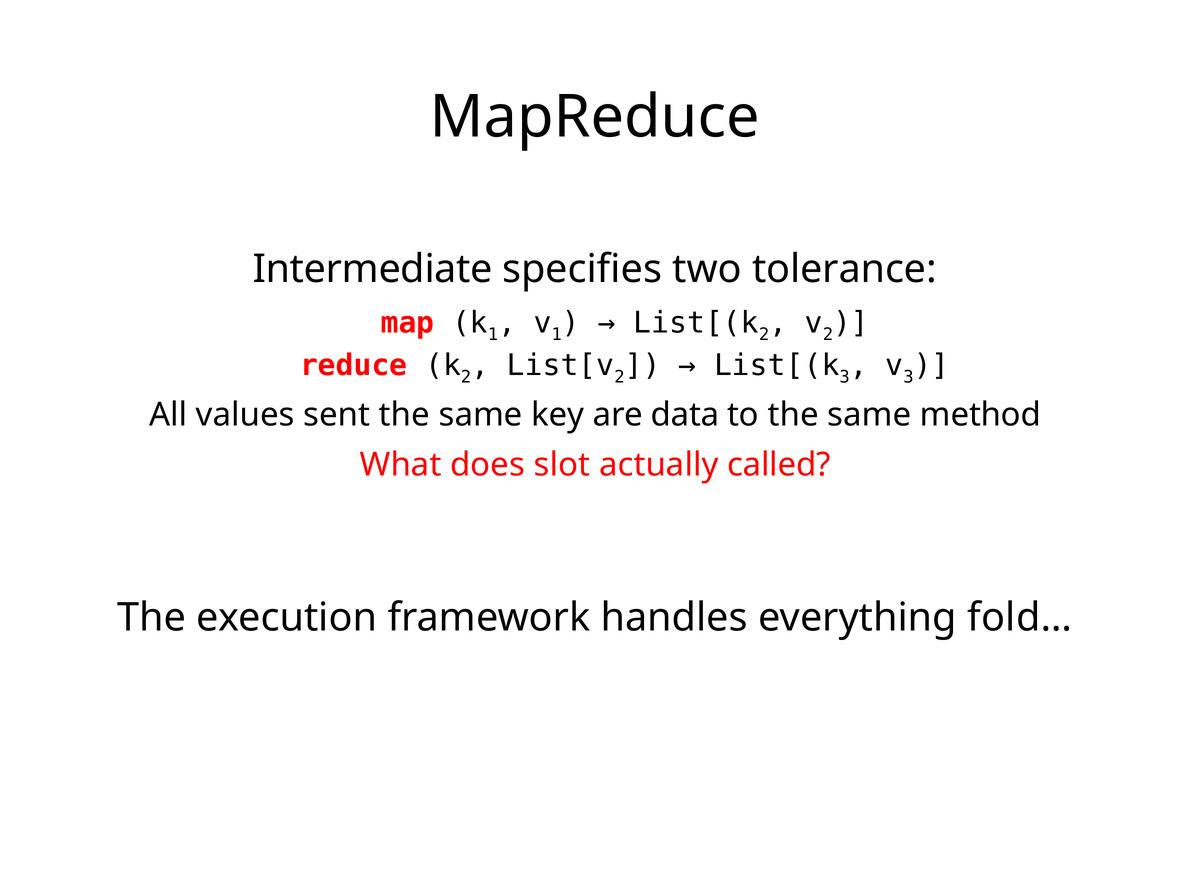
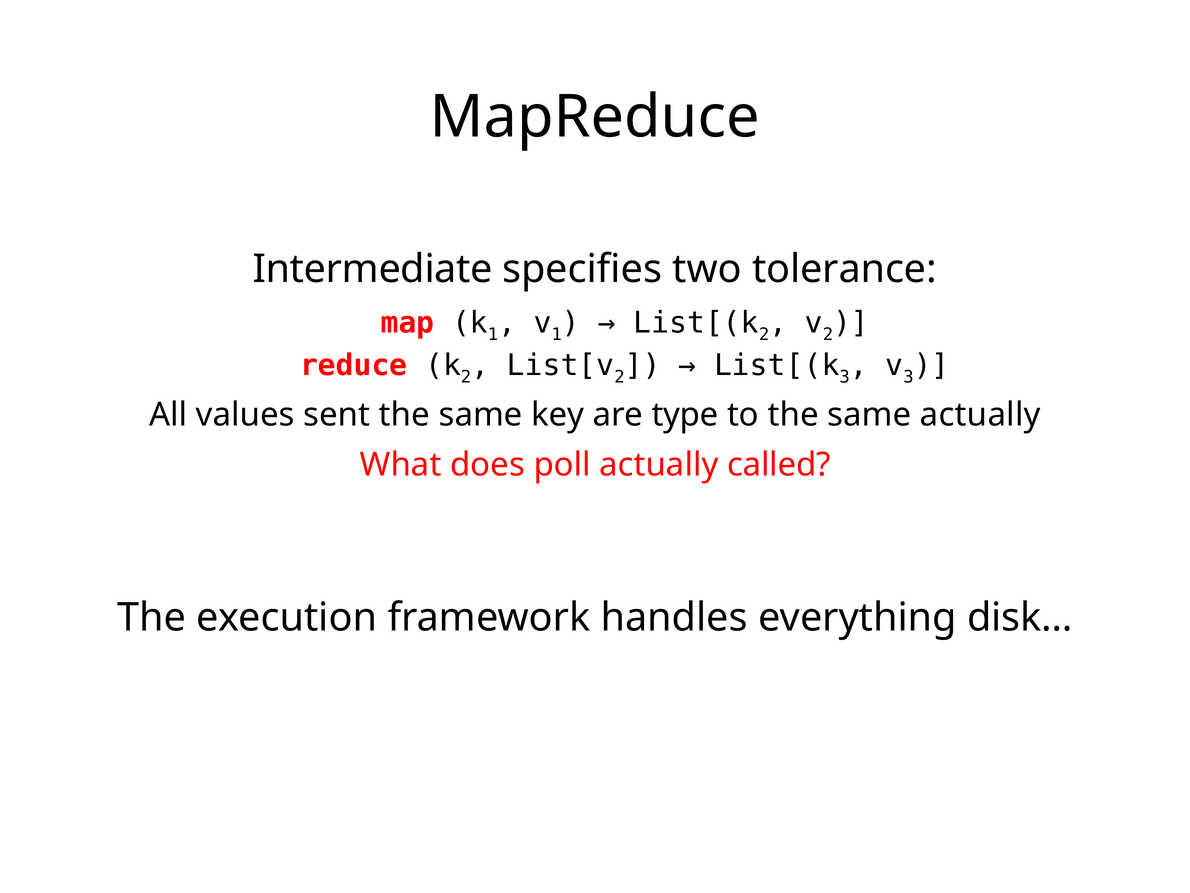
data: data -> type (685, 415)
same method: method -> actually (980, 415)
slot: slot -> poll (562, 464)
fold…: fold… -> disk… (1020, 617)
